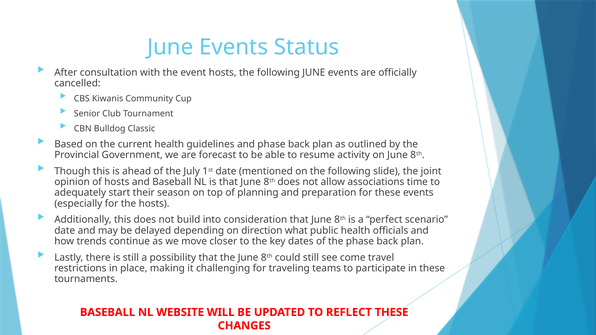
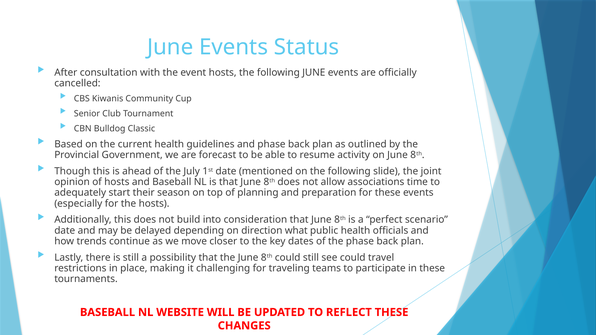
see come: come -> could (353, 258)
